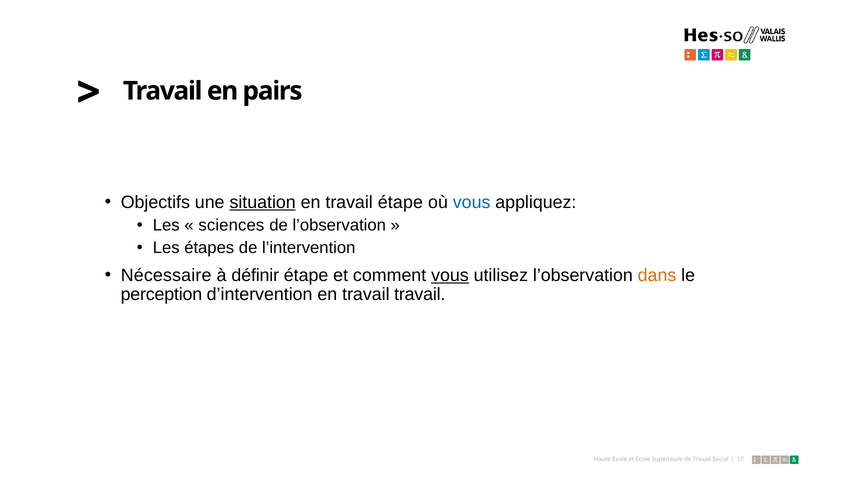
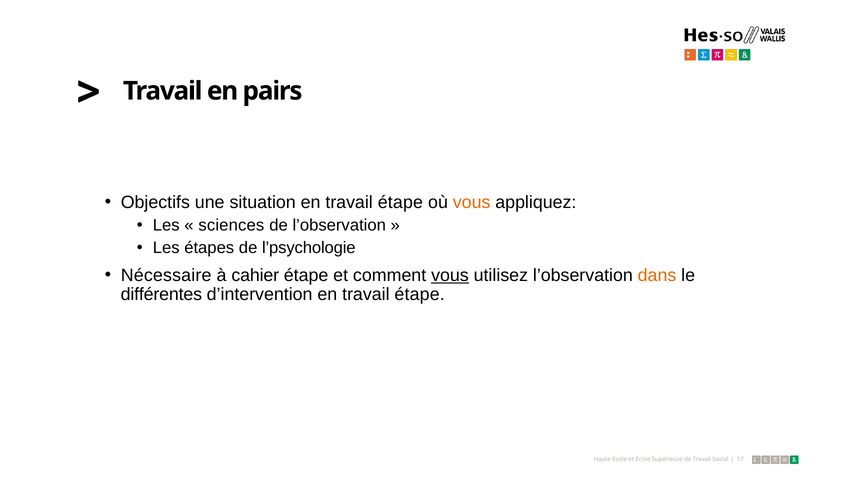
situation underline: present -> none (263, 202)
vous colour: blue -> orange (472, 202)
l’intervention: l’intervention -> l’psychologie (309, 248)
définir: définir -> cahier (255, 275)
perception: perception -> différentes (161, 295)
d’intervention en travail travail: travail -> étape (420, 295)
